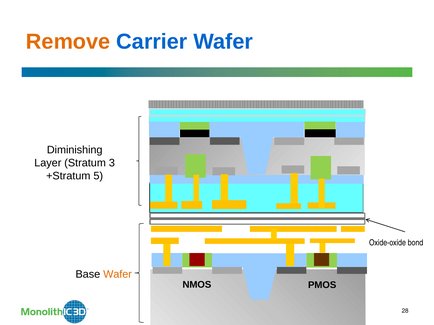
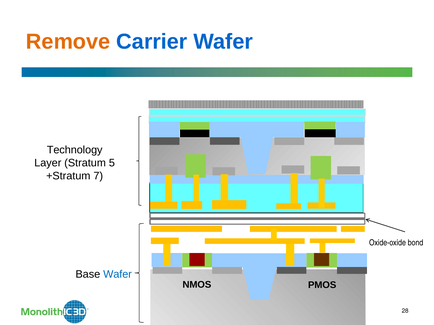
Diminishing: Diminishing -> Technology (75, 150)
3: 3 -> 5 (112, 163)
5: 5 -> 7 (98, 176)
Wafer colour: orange -> blue (118, 275)
